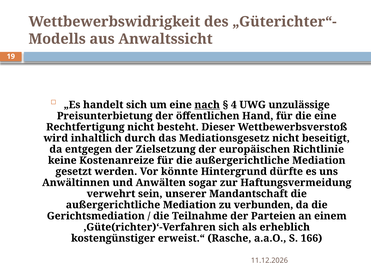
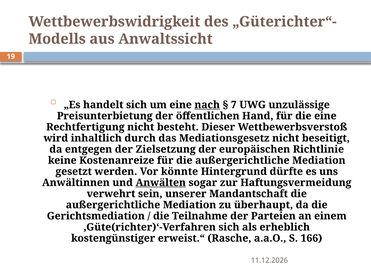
4: 4 -> 7 (234, 105)
Anwälten underline: none -> present (161, 183)
verbunden: verbunden -> überhaupt (263, 205)
